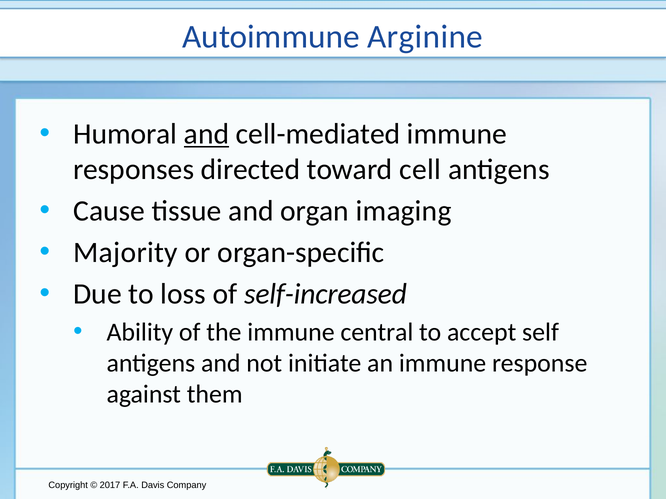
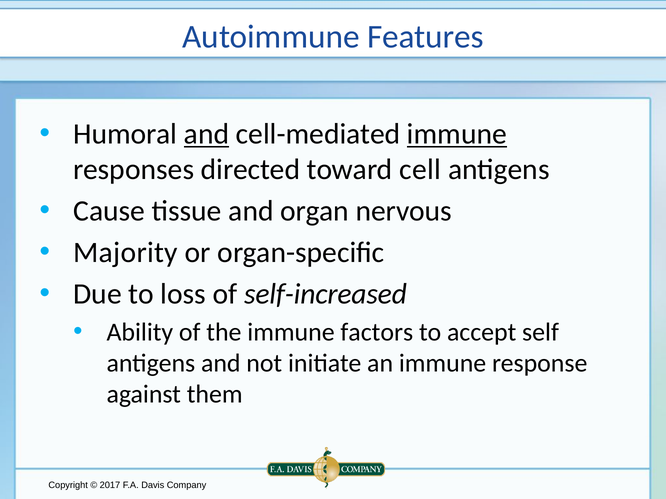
Arginine: Arginine -> Features (425, 37)
immune underline: none -> present (457, 134)
imaging: imaging -> nervous (404, 211)
central: central -> factors (377, 332)
